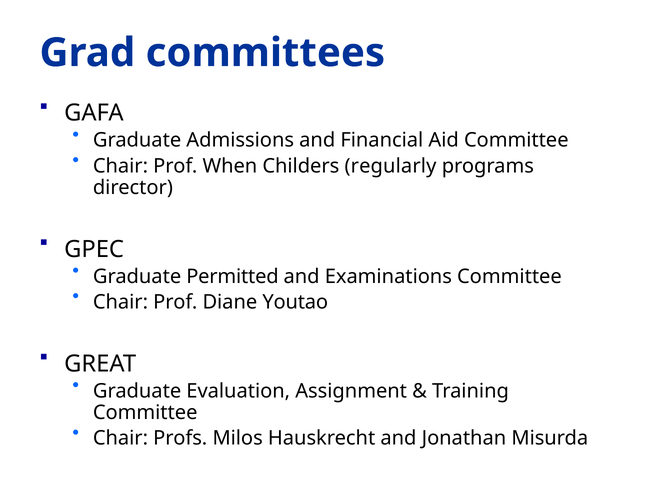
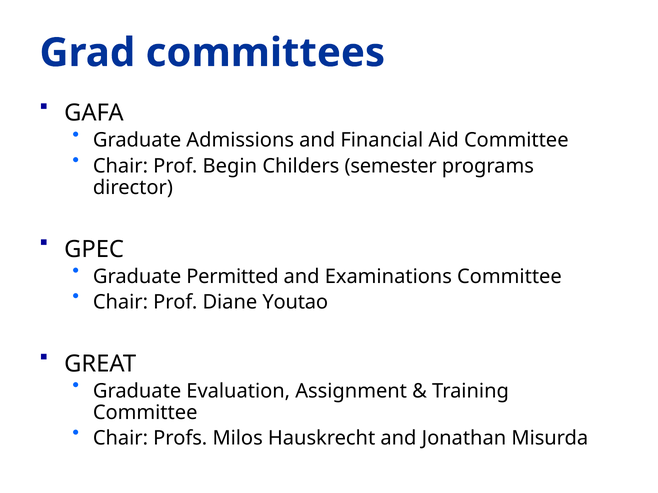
When: When -> Begin (230, 166)
regularly: regularly -> semester (391, 166)
